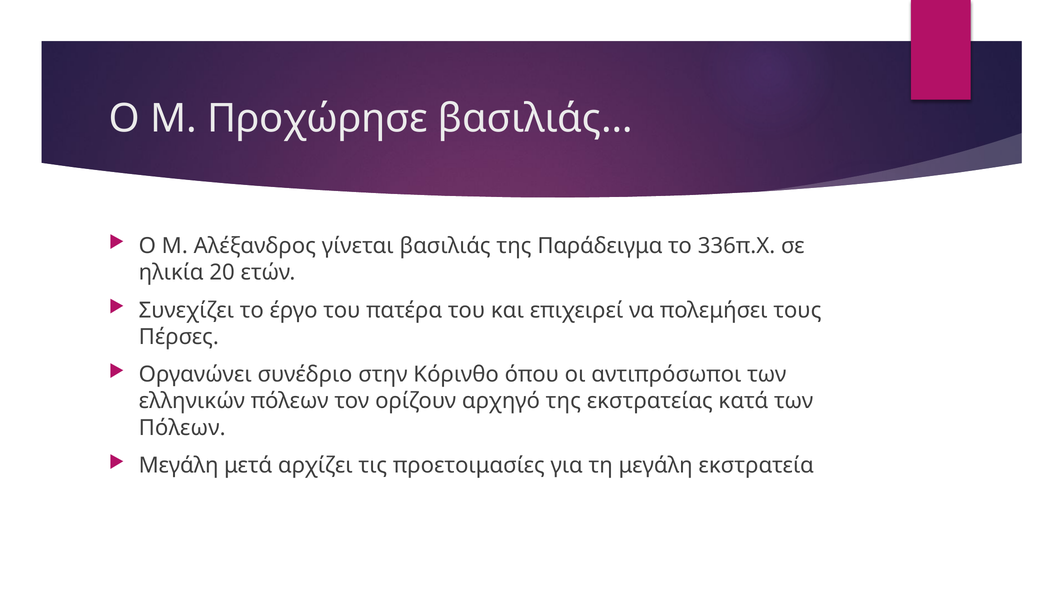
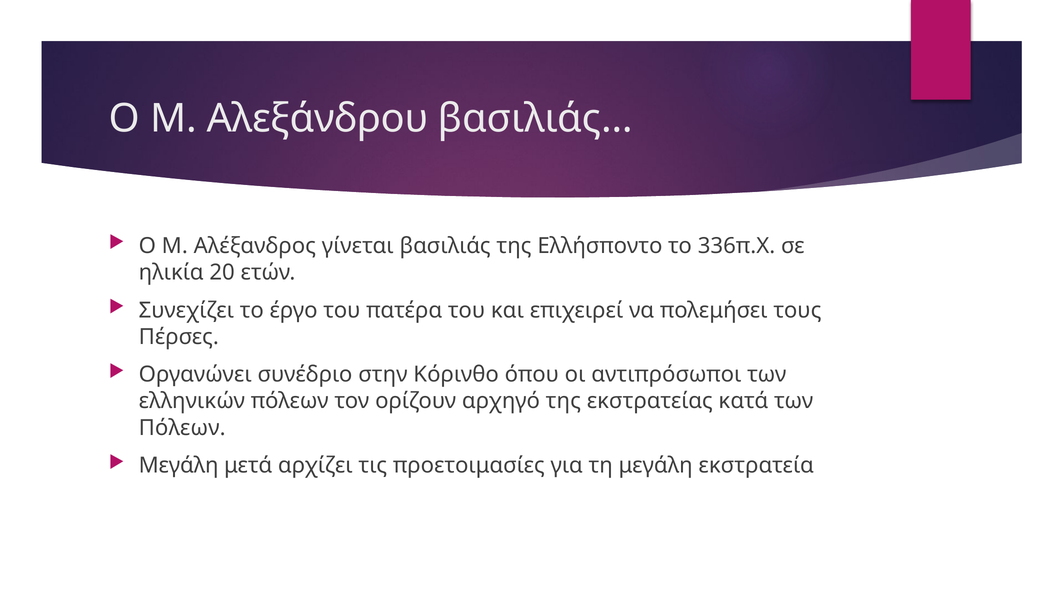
Προχώρησε: Προχώρησε -> Αλεξάνδρου (318, 119)
Παράδειγμα: Παράδειγμα -> Ελλήσποντο (600, 246)
